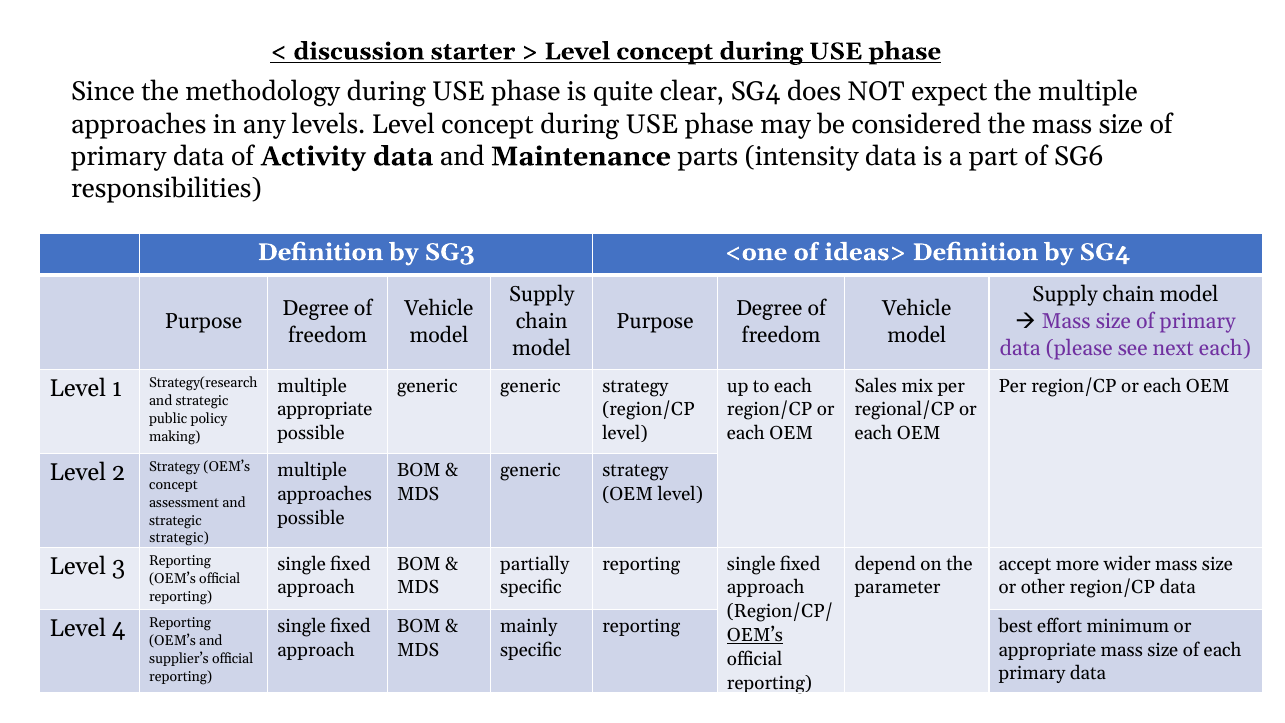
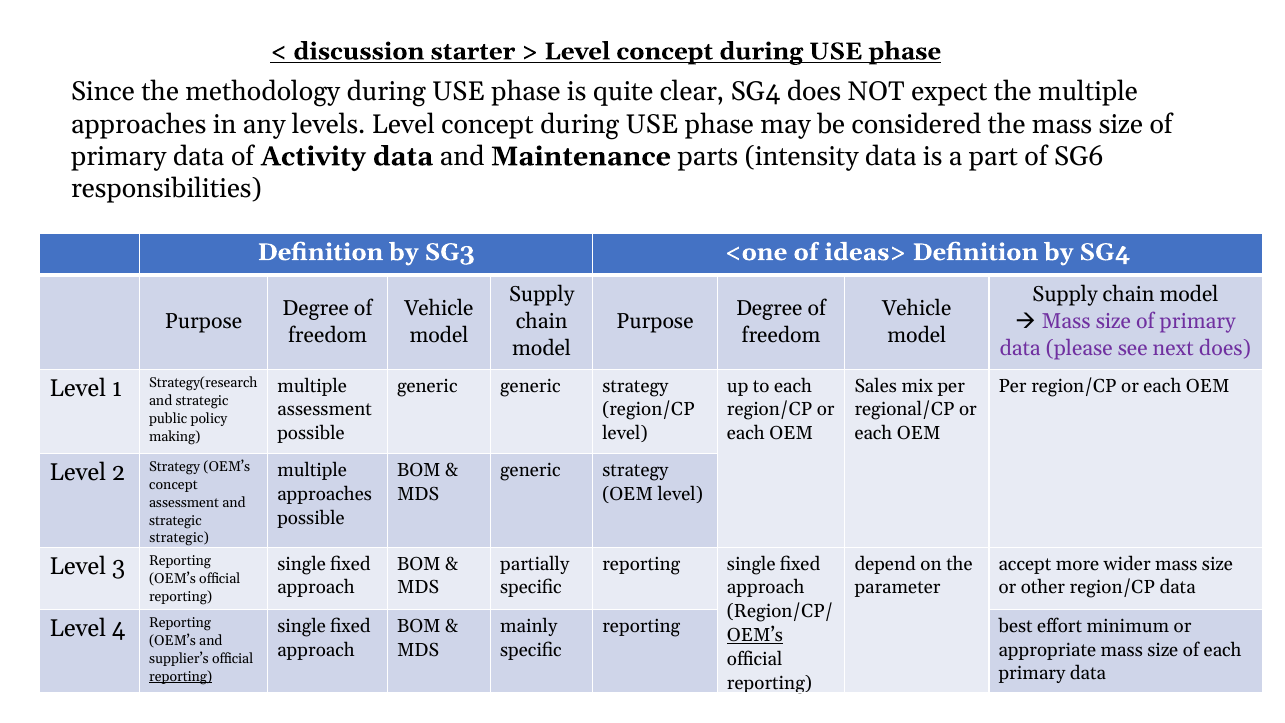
next each: each -> does (1225, 348)
appropriate: appropriate -> assessment (325, 410)
reporting underline: none -> present (181, 676)
